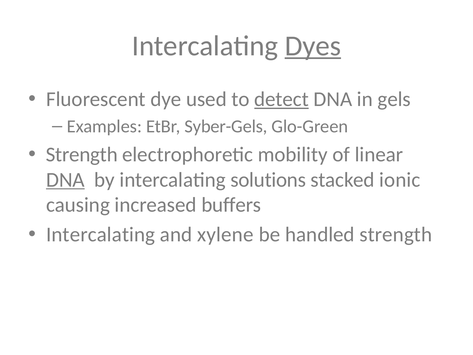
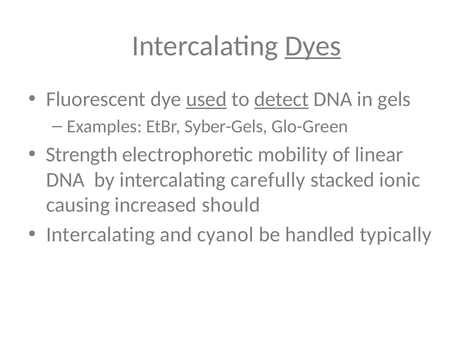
used underline: none -> present (206, 99)
DNA underline: present -> none (65, 180)
solutions: solutions -> carefully (268, 180)
buffers: buffers -> should (231, 205)
xylene: xylene -> cyanol (225, 234)
handled strength: strength -> typically (396, 234)
